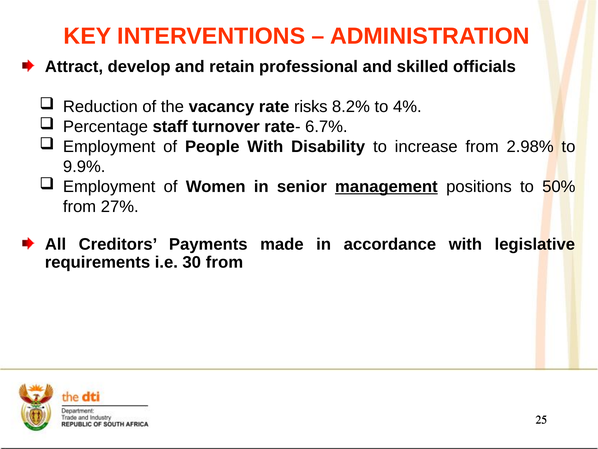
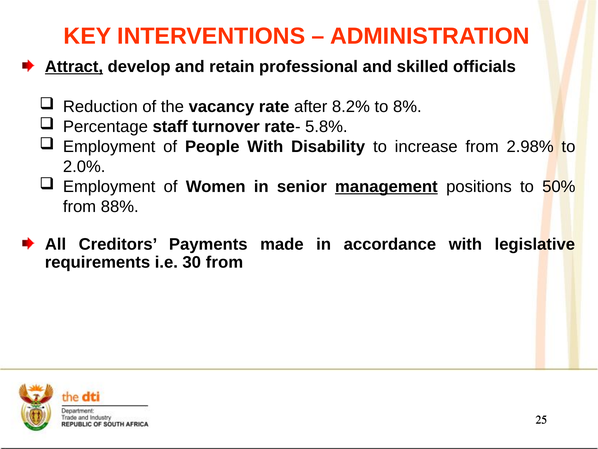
Attract underline: none -> present (74, 67)
risks: risks -> after (311, 107)
4%: 4% -> 8% (407, 107)
6.7%: 6.7% -> 5.8% (326, 127)
9.9%: 9.9% -> 2.0% (84, 167)
27%: 27% -> 88% (120, 206)
